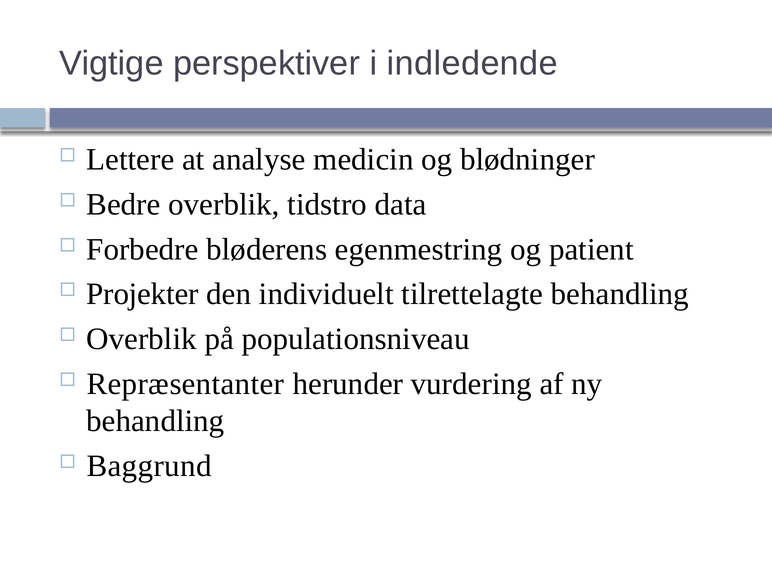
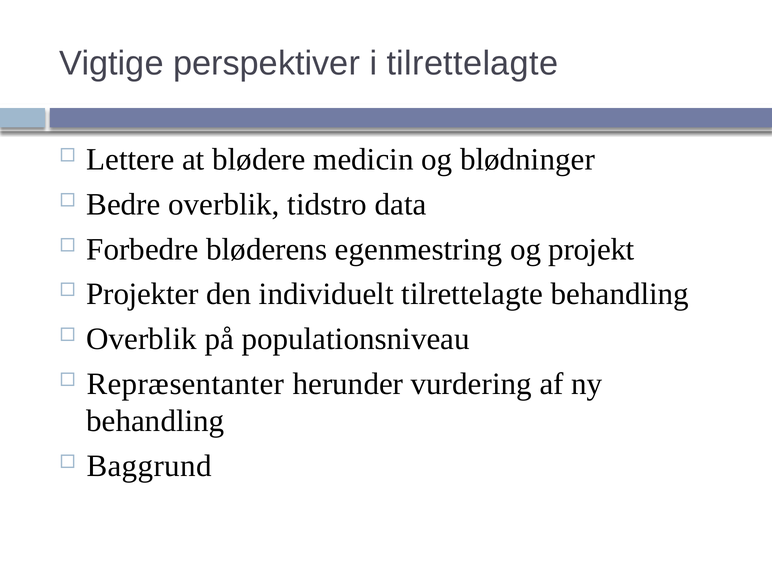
i indledende: indledende -> tilrettelagte (472, 64)
analyse: analyse -> blødere (259, 160)
patient: patient -> projekt (592, 249)
